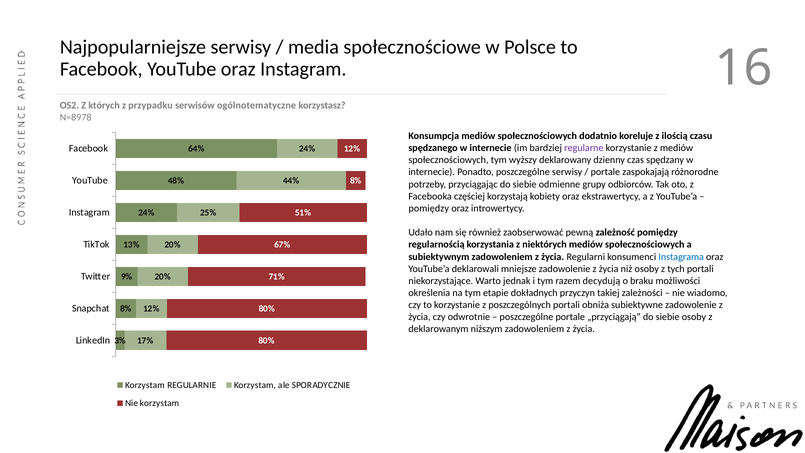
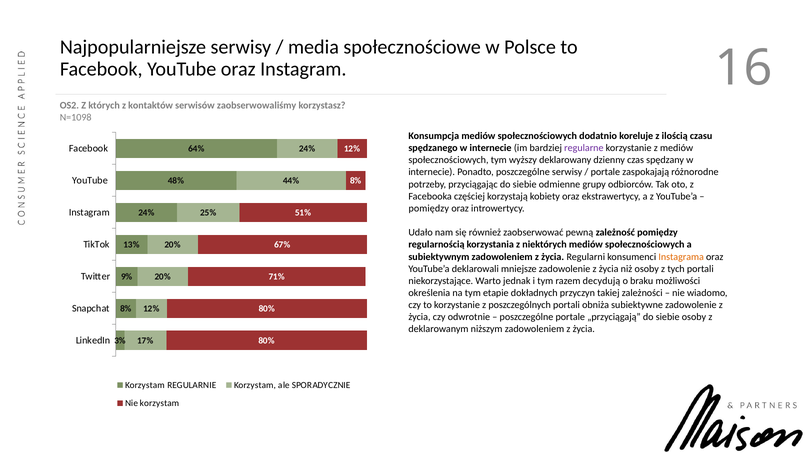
przypadku: przypadku -> kontaktów (151, 105)
ogólnotematyczne: ogólnotematyczne -> zaobserwowaliśmy (257, 105)
N=8978: N=8978 -> N=1098 (76, 117)
Instagrama colour: blue -> orange (681, 257)
